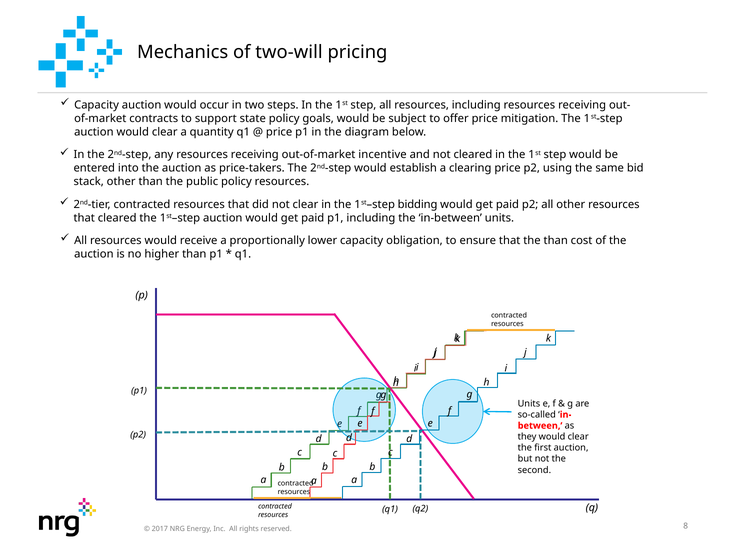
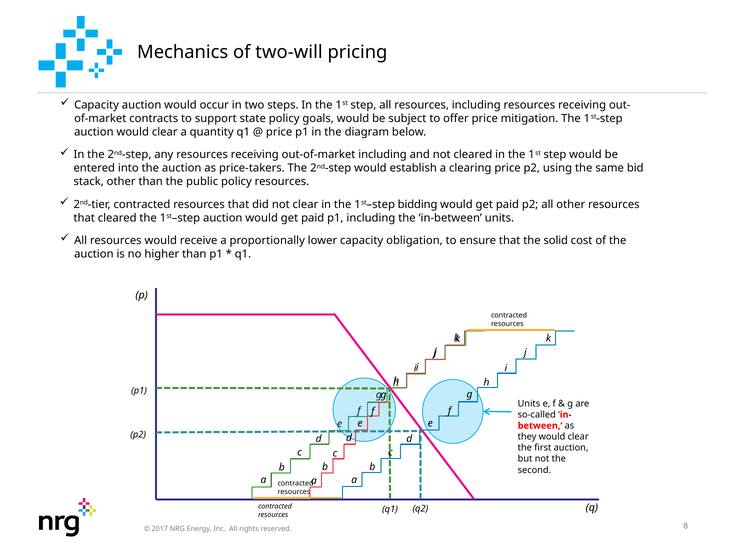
out-of-market incentive: incentive -> including (383, 155)
the than: than -> solid (556, 241)
